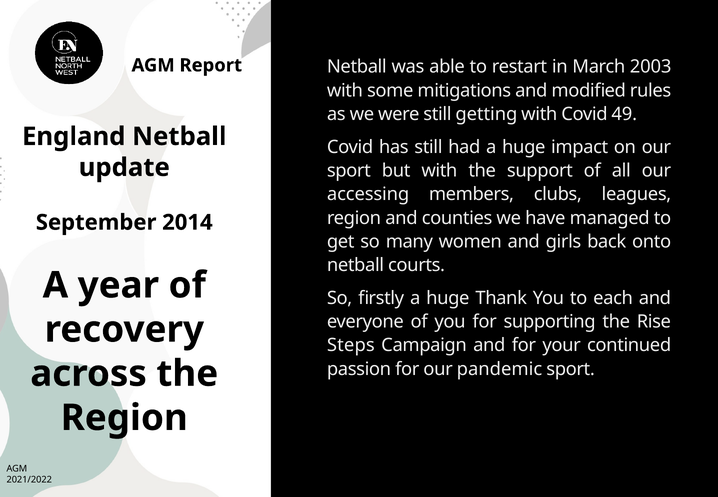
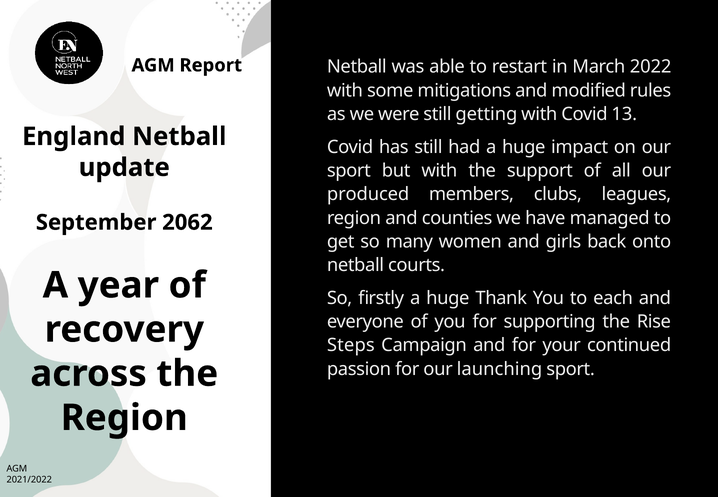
2003: 2003 -> 2022 (651, 67)
49: 49 -> 13 (624, 114)
accessing: accessing -> produced (368, 194)
2014: 2014 -> 2062 (187, 222)
pandemic: pandemic -> launching (499, 369)
